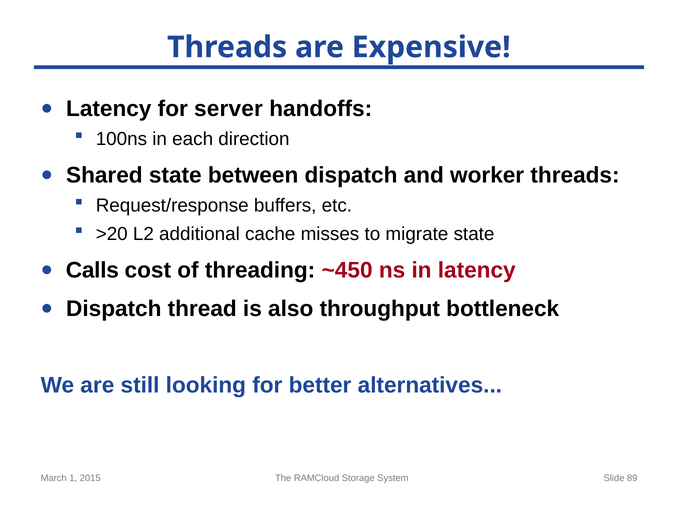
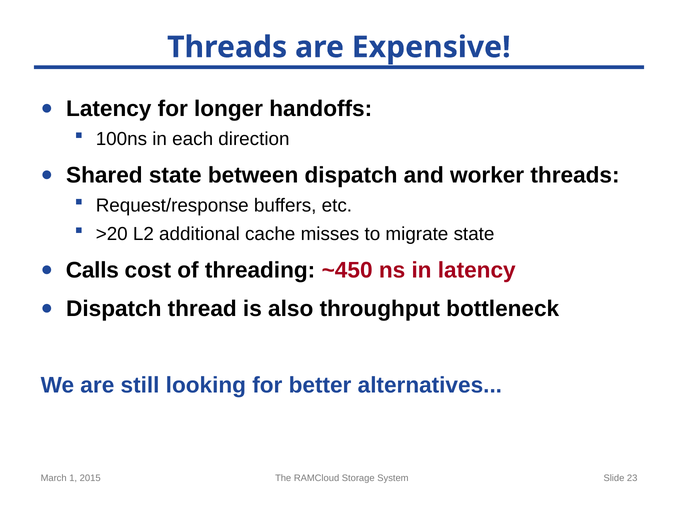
server: server -> longer (229, 109)
89: 89 -> 23 (632, 479)
